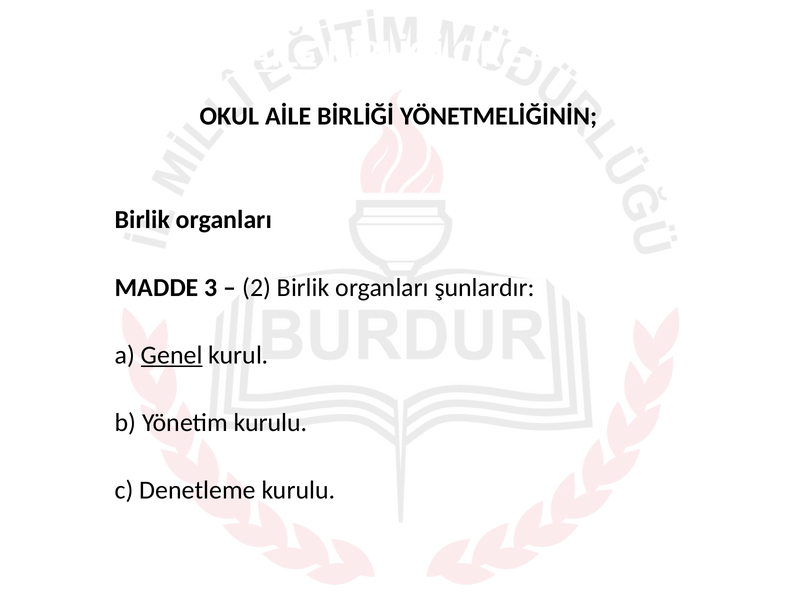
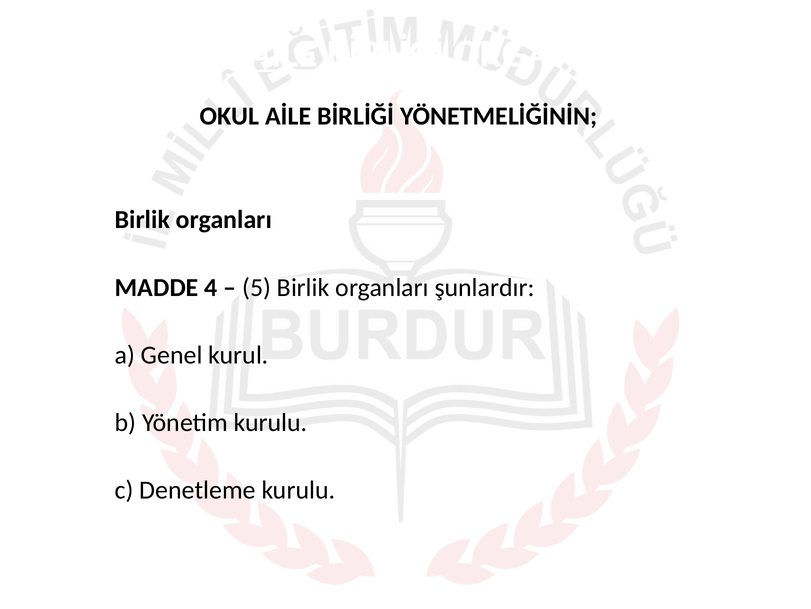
3: 3 -> 4 (211, 287)
2: 2 -> 5 (257, 287)
Genel underline: present -> none (172, 355)
